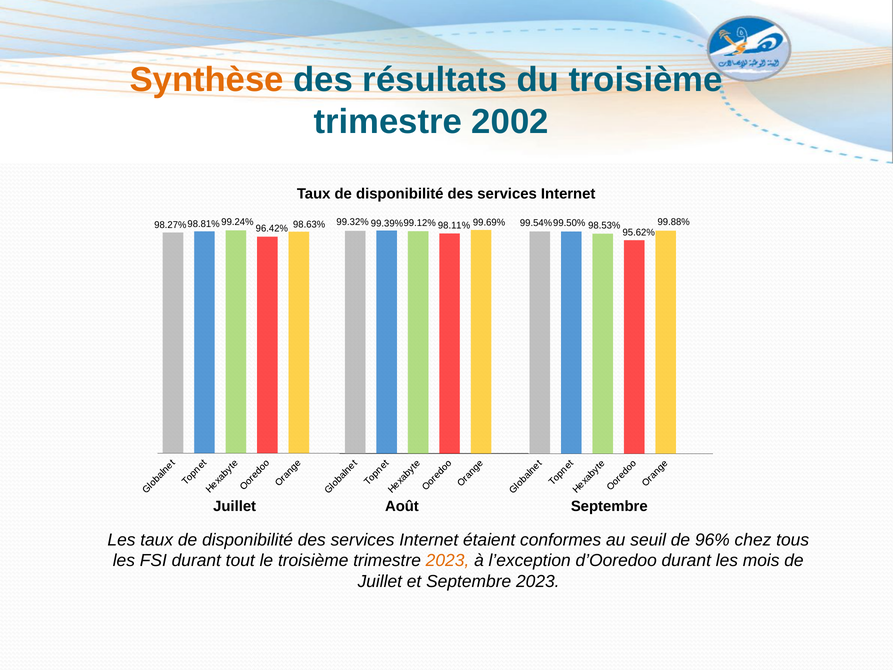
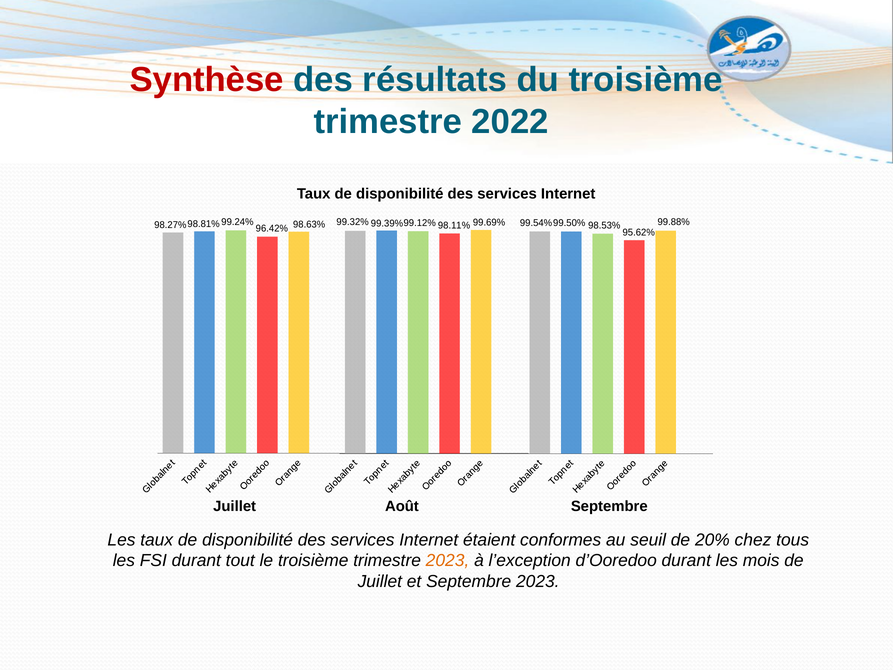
Synthèse colour: orange -> red (207, 80)
2002: 2002 -> 2022 (510, 122)
96%: 96% -> 20% (712, 540)
